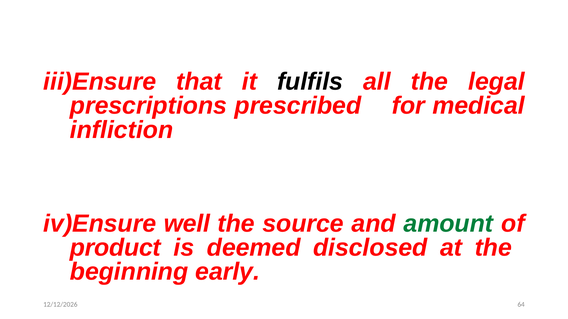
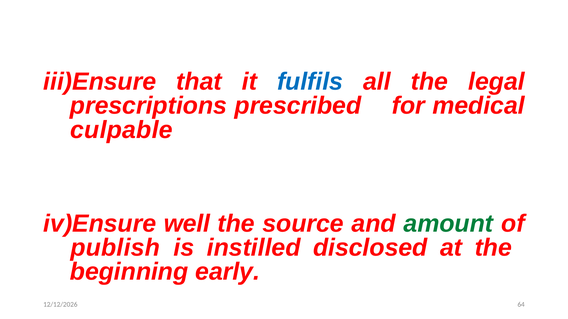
fulfils colour: black -> blue (310, 82)
infliction: infliction -> culpable (121, 130)
product: product -> publish (115, 248)
deemed: deemed -> instilled (254, 248)
